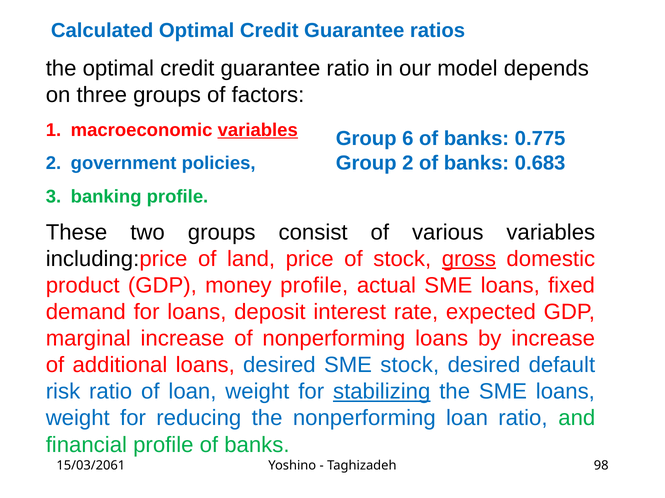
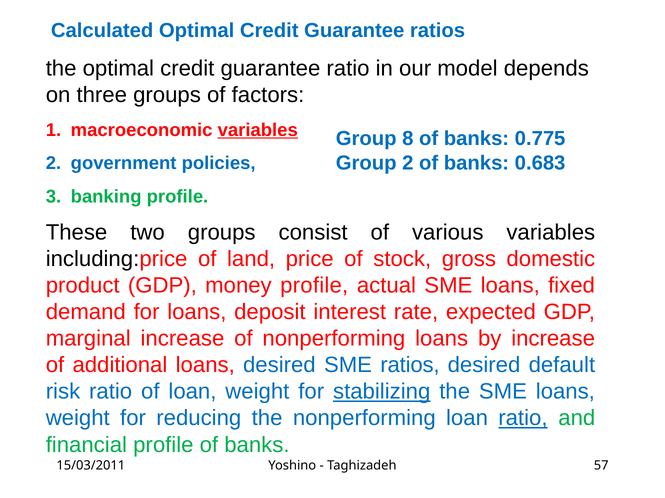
6: 6 -> 8 (408, 139)
gross underline: present -> none (469, 259)
SME stock: stock -> ratios (410, 366)
ratio underline: none -> present (523, 419)
15/03/2061: 15/03/2061 -> 15/03/2011 (91, 466)
98: 98 -> 57 (601, 466)
